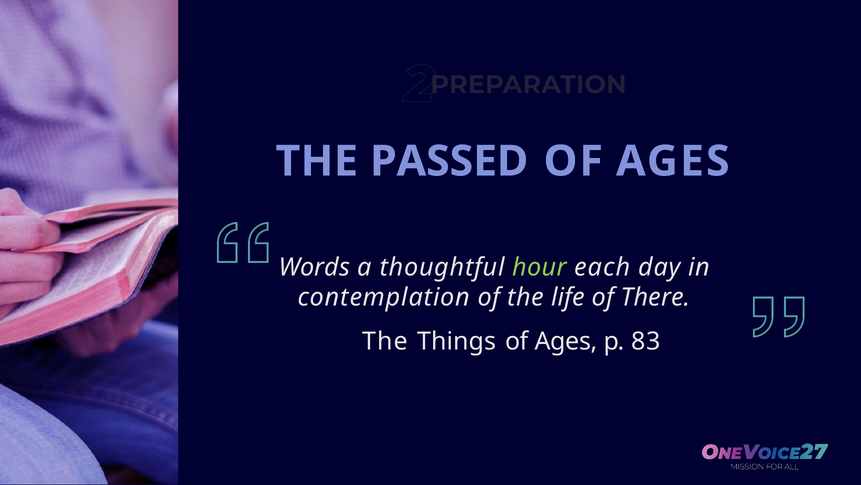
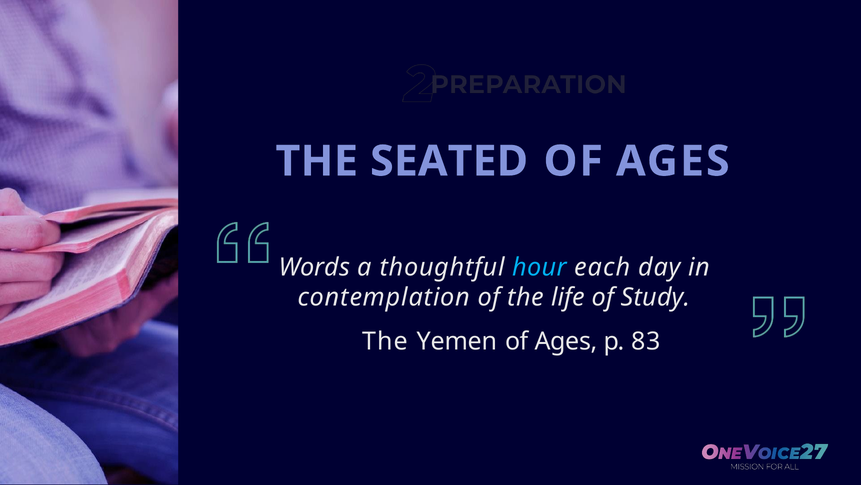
PASSED: PASSED -> SEATED (449, 161)
hour colour: light green -> light blue (539, 267)
There: There -> Study (656, 297)
Things: Things -> Yemen (457, 341)
